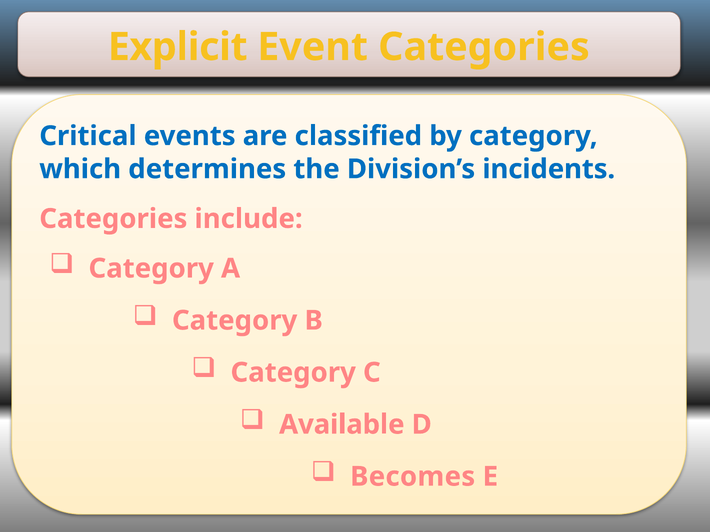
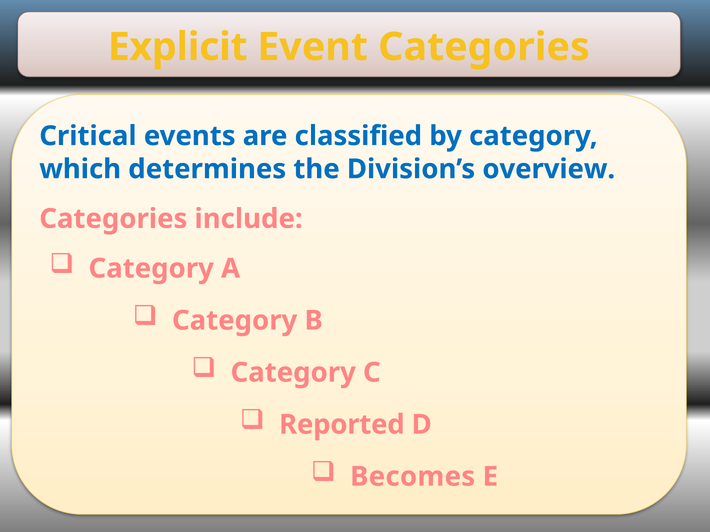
incidents: incidents -> overview (549, 169)
Available: Available -> Reported (342, 425)
